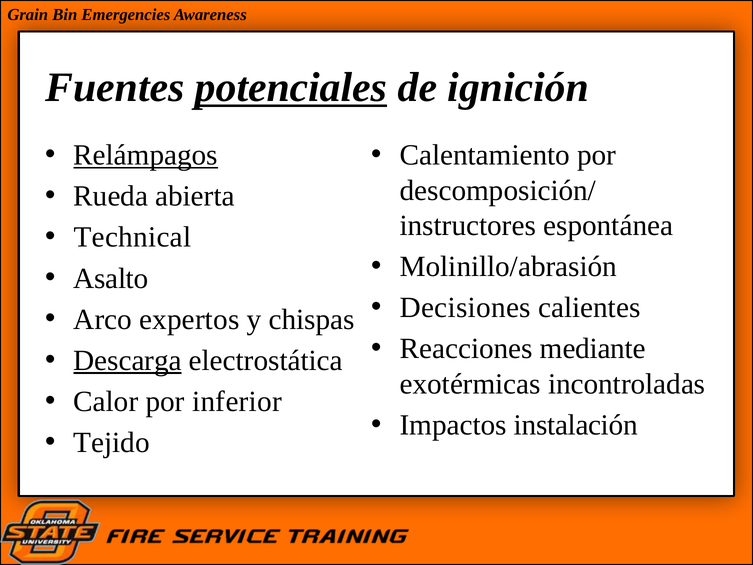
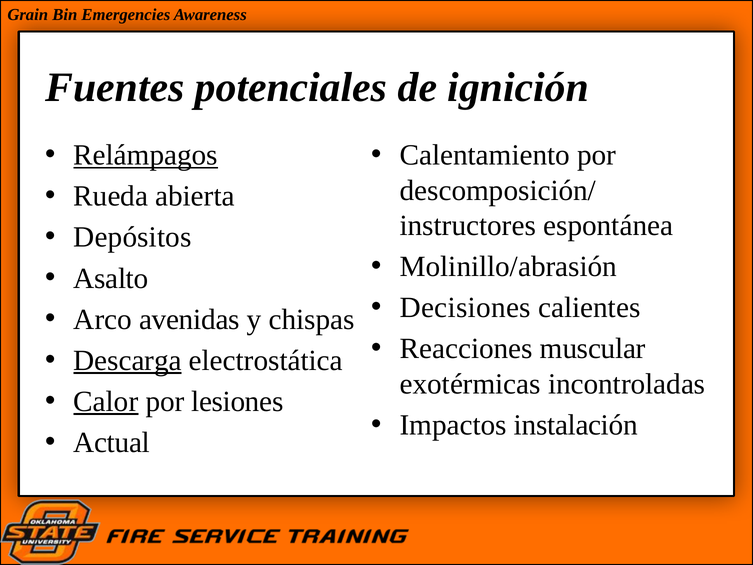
potenciales underline: present -> none (291, 88)
Technical: Technical -> Depósitos (133, 237)
expertos: expertos -> avenidas (189, 319)
mediante: mediante -> muscular (593, 349)
Calor underline: none -> present (106, 401)
inferior: inferior -> lesiones (237, 401)
Tejido: Tejido -> Actual (112, 442)
